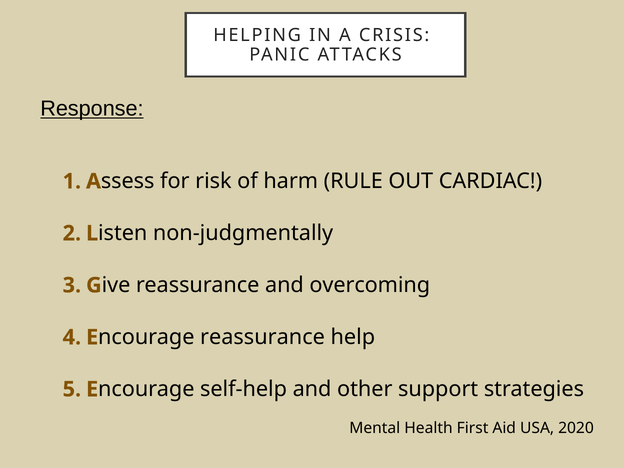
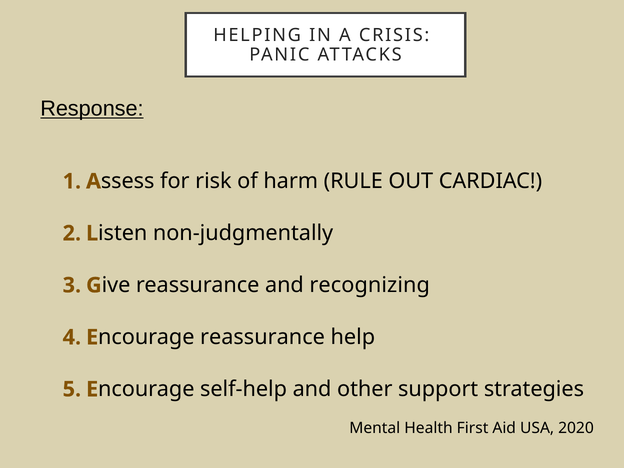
overcoming: overcoming -> recognizing (370, 285)
